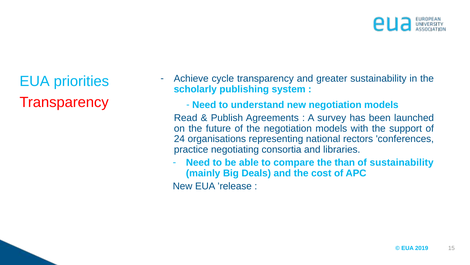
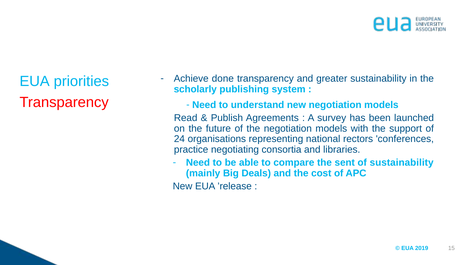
cycle: cycle -> done (223, 79)
than: than -> sent (345, 162)
